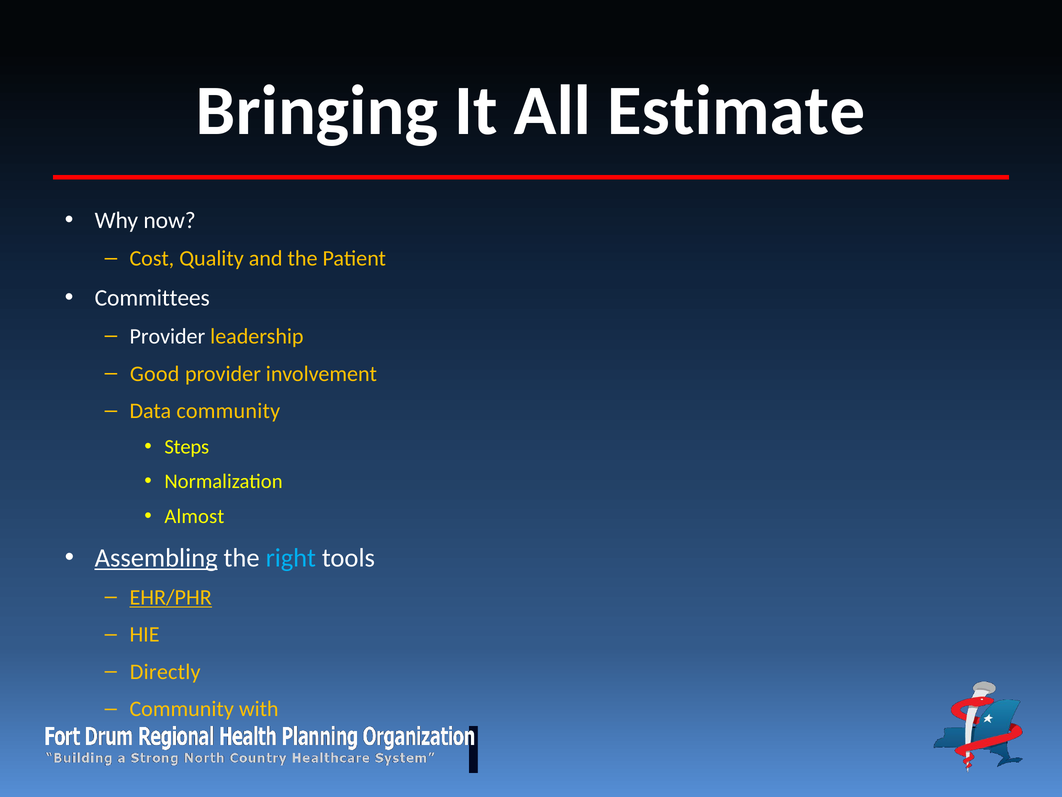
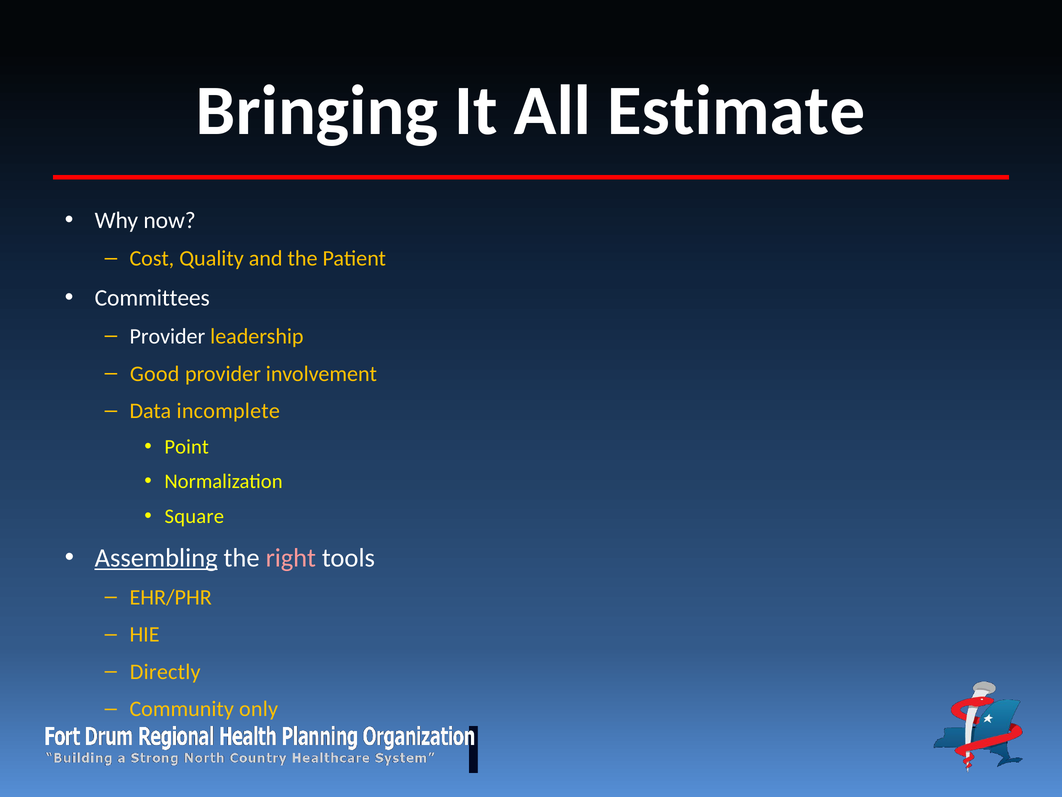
Data community: community -> incomplete (228, 411)
Steps: Steps -> Point (187, 447)
Almost: Almost -> Square (194, 516)
right colour: light blue -> pink (291, 558)
EHR/PHR underline: present -> none (171, 597)
with: with -> only (259, 709)
